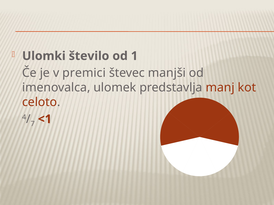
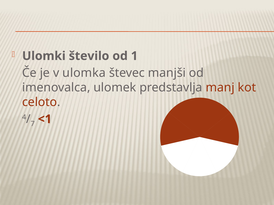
premici: premici -> ulomka (84, 73)
